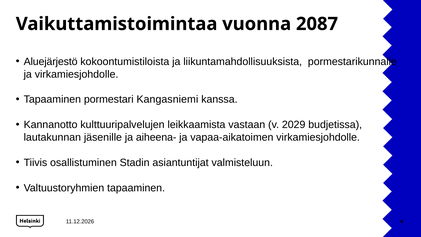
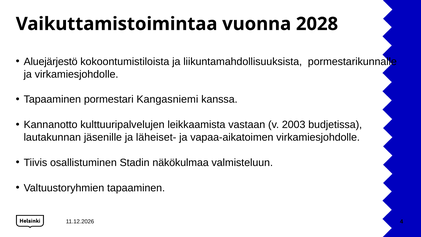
2087: 2087 -> 2028 (317, 24)
2029: 2029 -> 2003 (294, 125)
aiheena-: aiheena- -> läheiset- (156, 137)
asiantuntijat: asiantuntijat -> näkökulmaa (181, 163)
